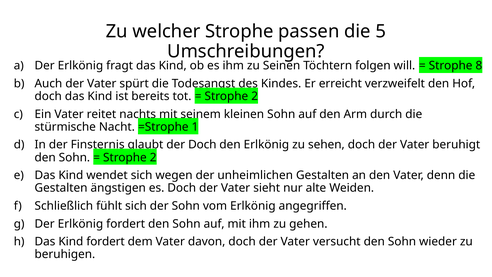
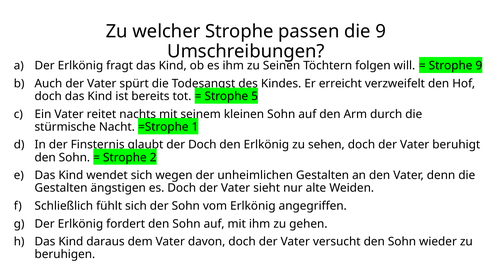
die 5: 5 -> 9 (381, 31)
Strophe 8: 8 -> 9 (479, 66)
2: 2 -> 5 (255, 96)
Kind fordert: fordert -> daraus (105, 241)
